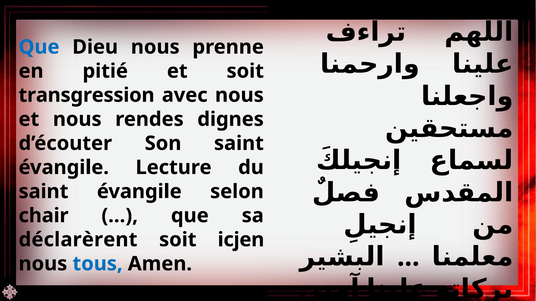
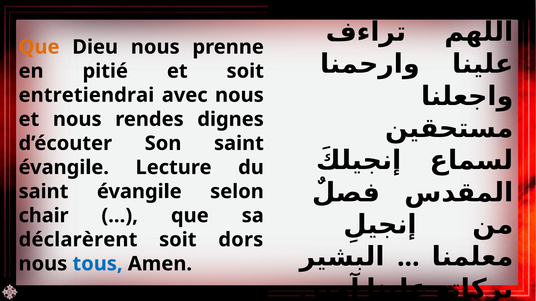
Que colour: blue -> orange (39, 47)
transgression: transgression -> entretiendrai (86, 95)
icjen: icjen -> dors (241, 240)
